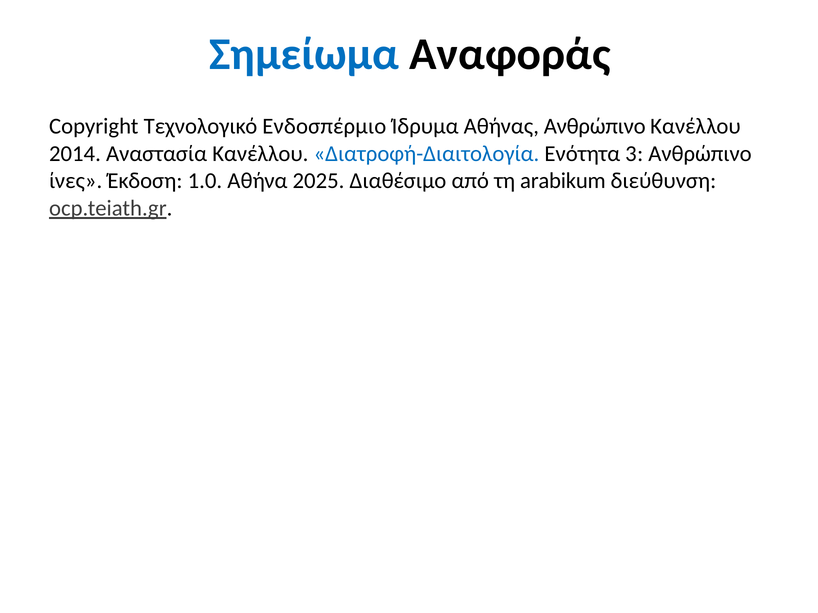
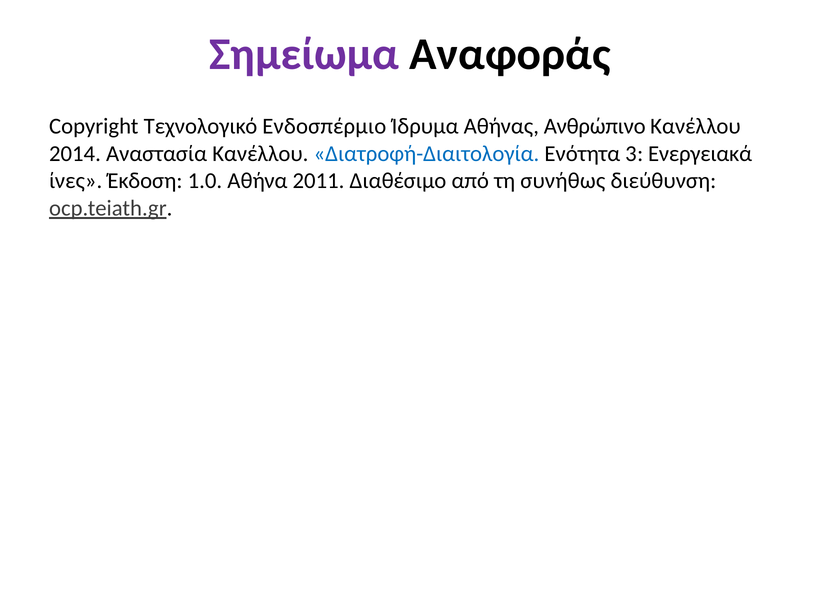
Σημείωμα colour: blue -> purple (304, 54)
3 Ανθρώπινο: Ανθρώπινο -> Ενεργειακά (700, 154)
2025: 2025 -> 2011 (318, 181)
arabikum: arabikum -> συνήθως (563, 181)
